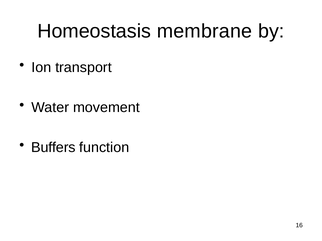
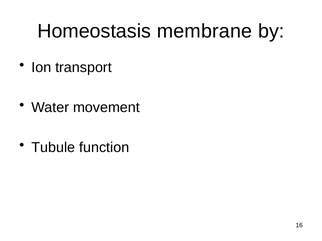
Buffers: Buffers -> Tubule (53, 148)
